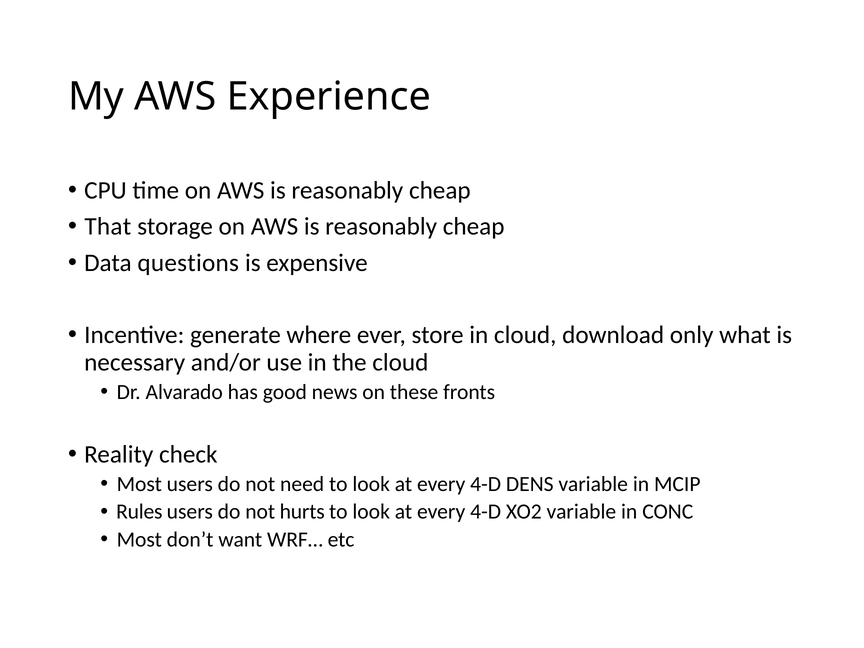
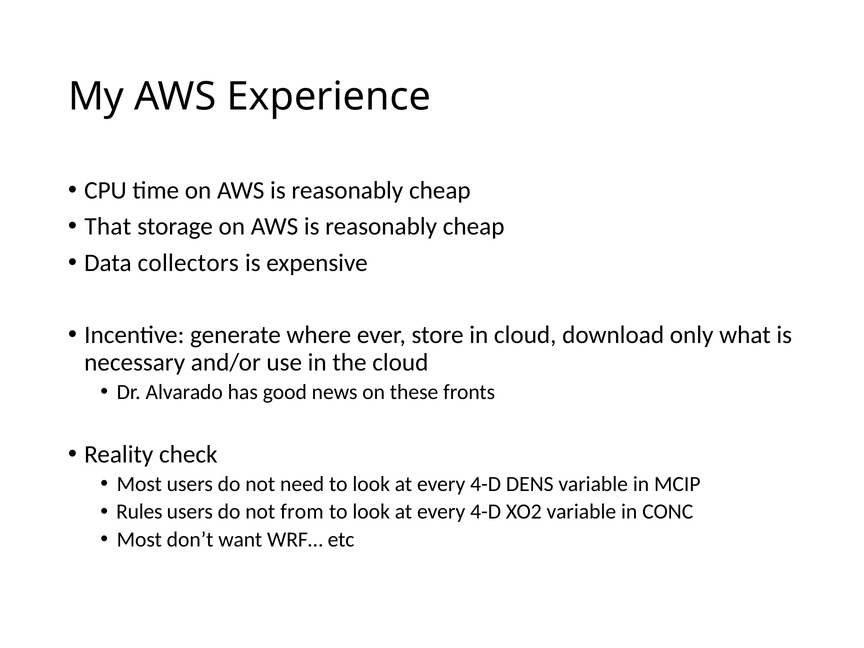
questions: questions -> collectors (188, 263)
hurts: hurts -> from (302, 512)
